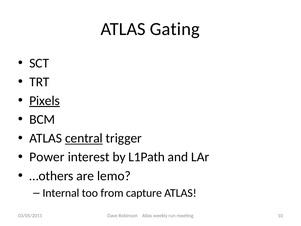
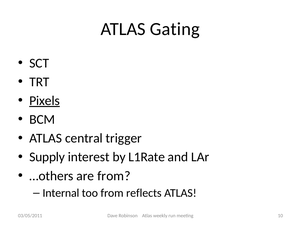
central underline: present -> none (84, 138)
Power: Power -> Supply (47, 157)
L1Path: L1Path -> L1Rate (147, 157)
are lemo: lemo -> from (114, 176)
capture: capture -> reflects (144, 193)
